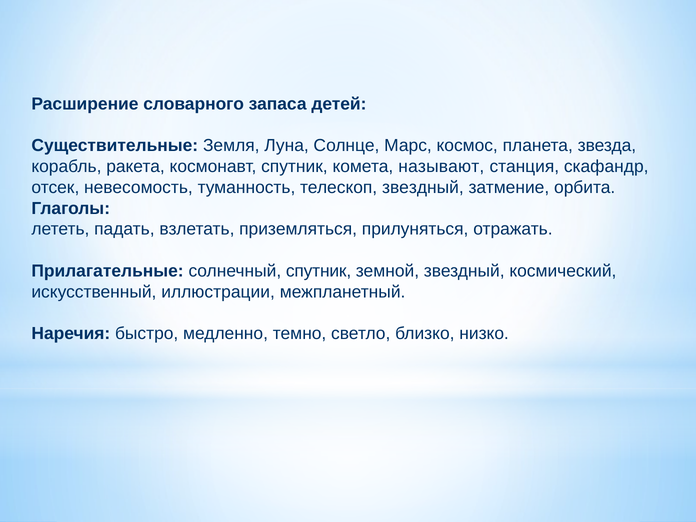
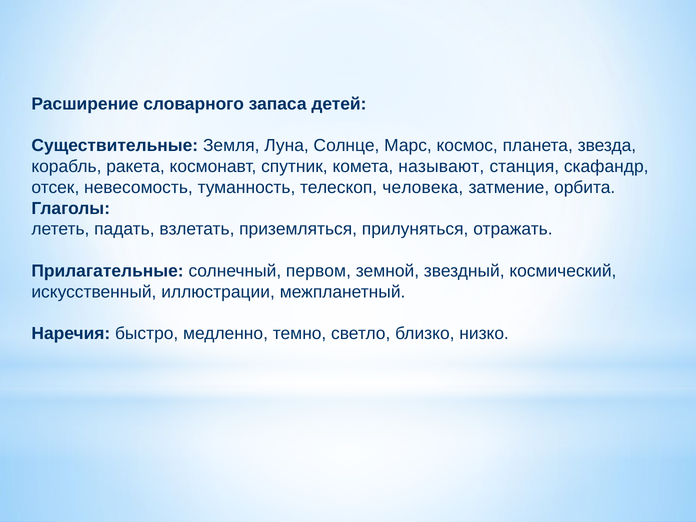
телескоп звездный: звездный -> человека (423, 187)
солнечный спутник: спутник -> первом (318, 271)
